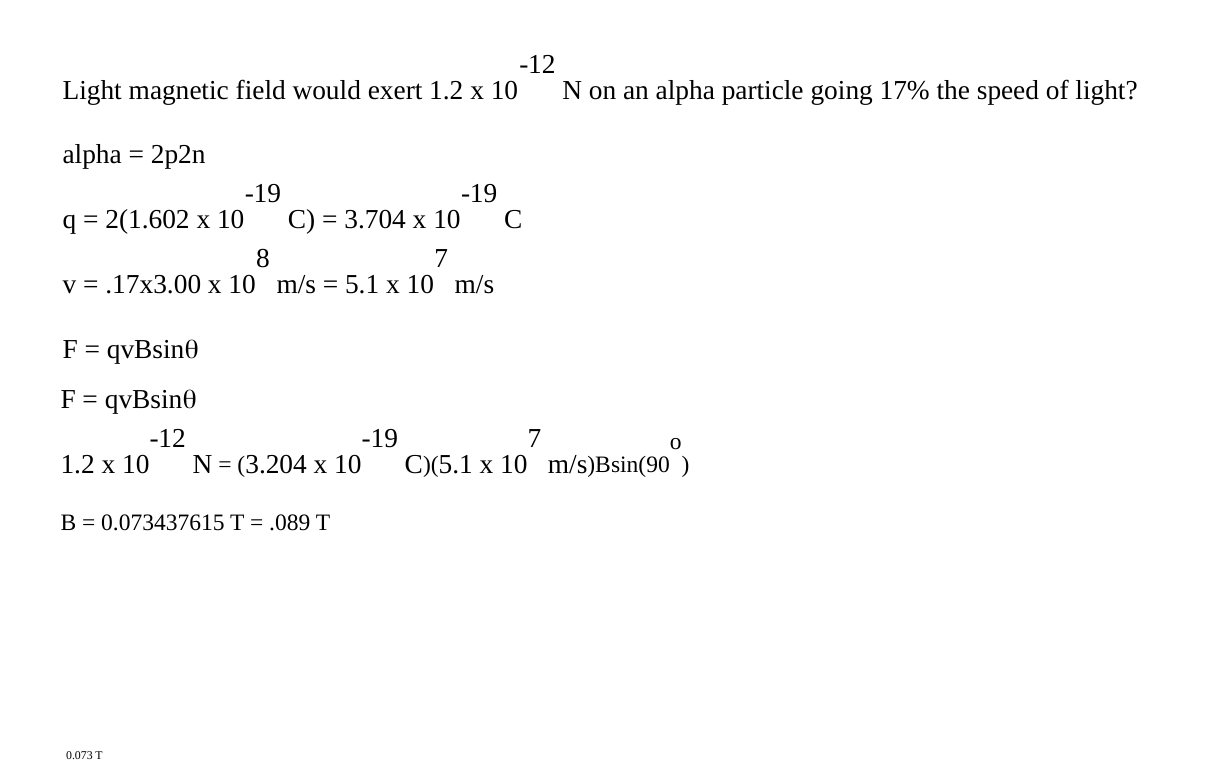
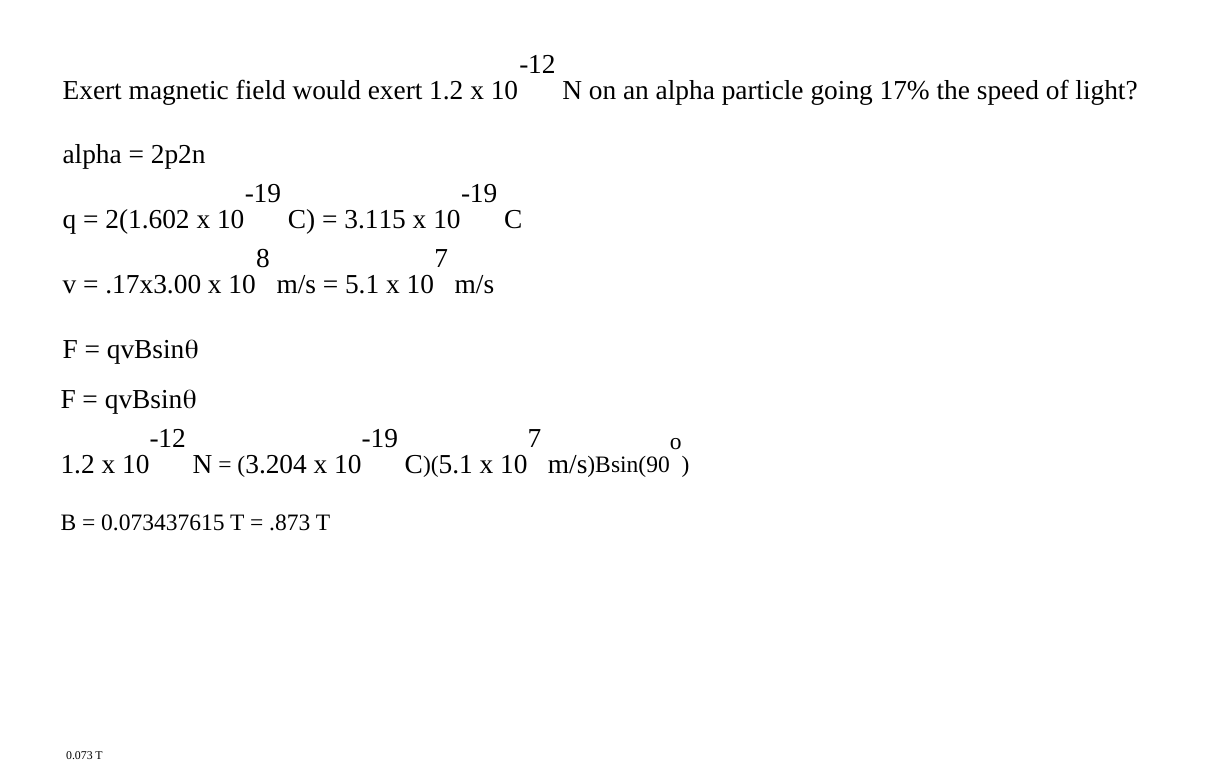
Light: Light -> Exert (92, 90)
3.704: 3.704 -> 3.115 (375, 219)
.089: .089 -> .873 (290, 522)
